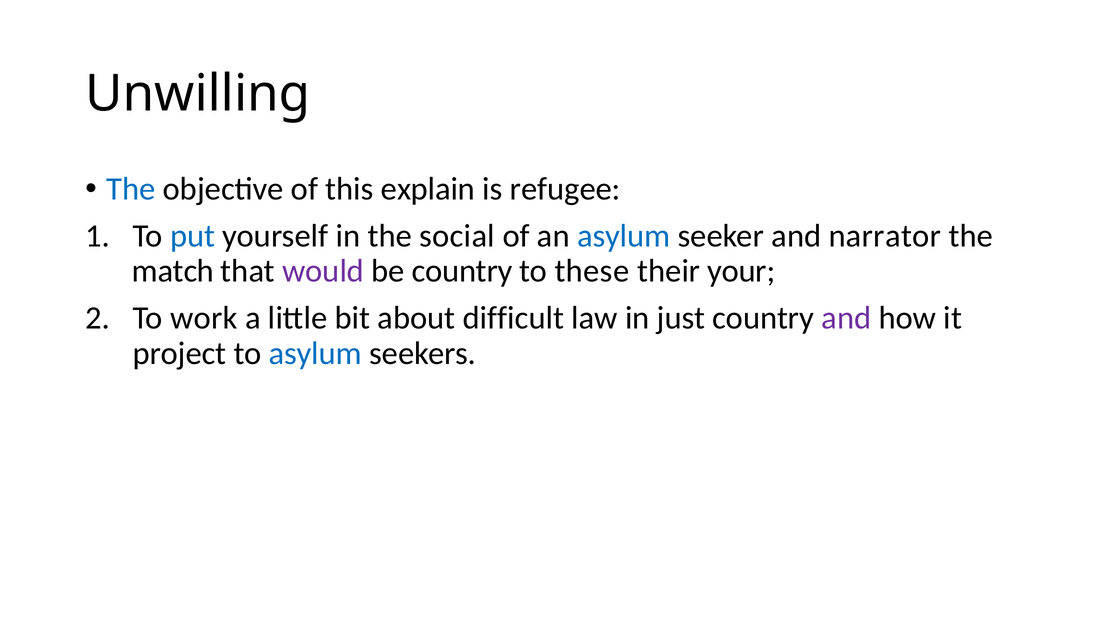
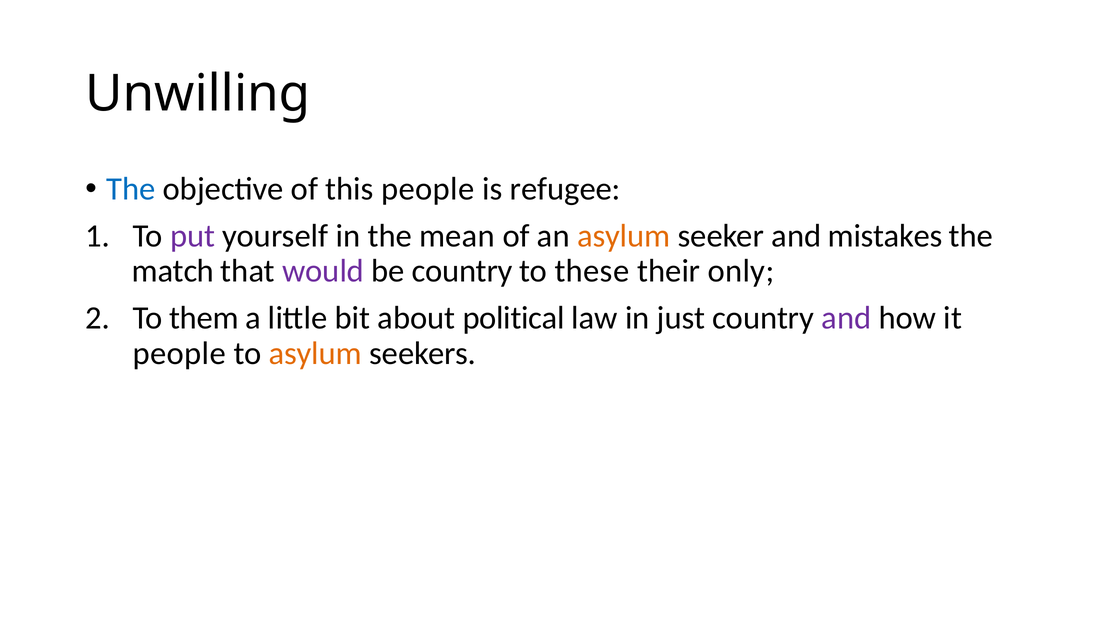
this explain: explain -> people (428, 189)
put colour: blue -> purple (193, 236)
social: social -> mean (457, 236)
asylum colour: blue -> orange (624, 236)
narrator: narrator -> mistakes (885, 236)
your: your -> only (741, 271)
work: work -> them (204, 318)
difficult: difficult -> political (514, 318)
project: project -> people (179, 354)
asylum colour: blue -> orange (315, 354)
